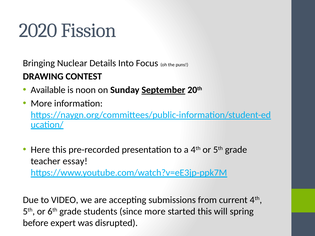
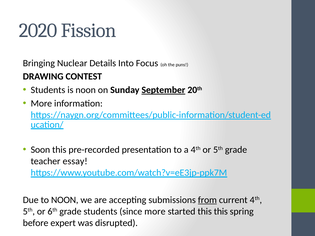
Available: Available -> Students (48, 90)
Here: Here -> Soon (40, 150)
to VIDEO: VIDEO -> NOON (65, 200)
from underline: none -> present (207, 200)
this will: will -> this (221, 212)
